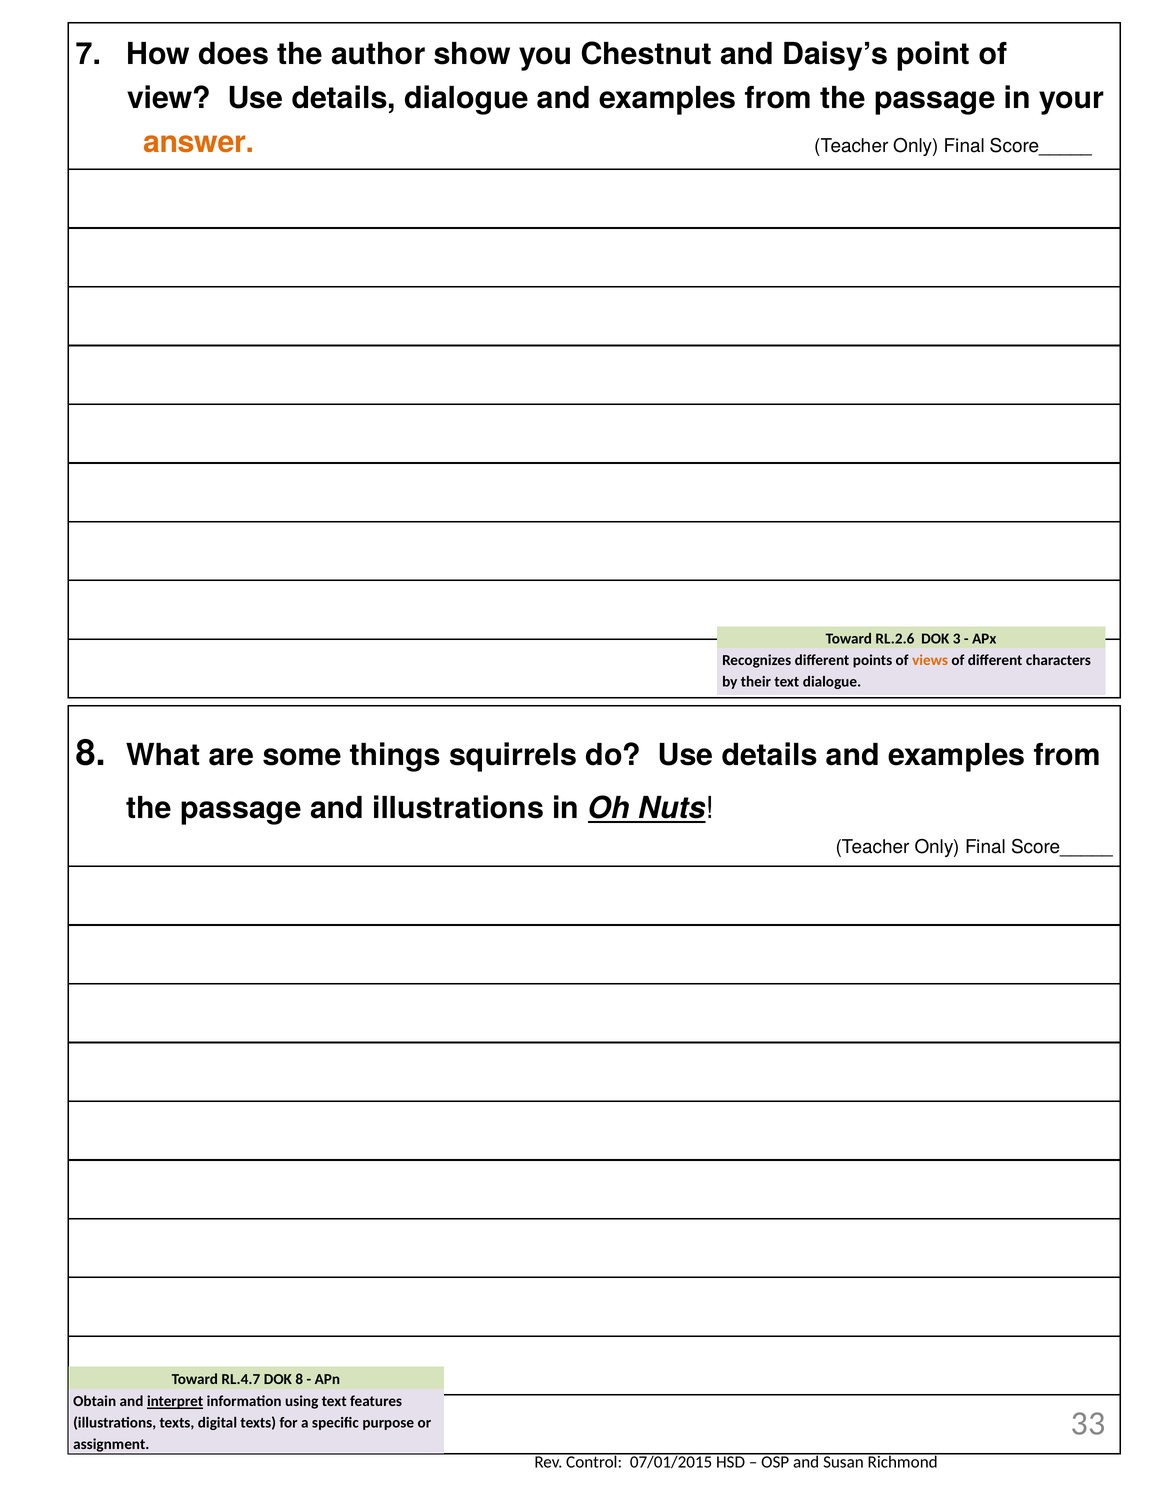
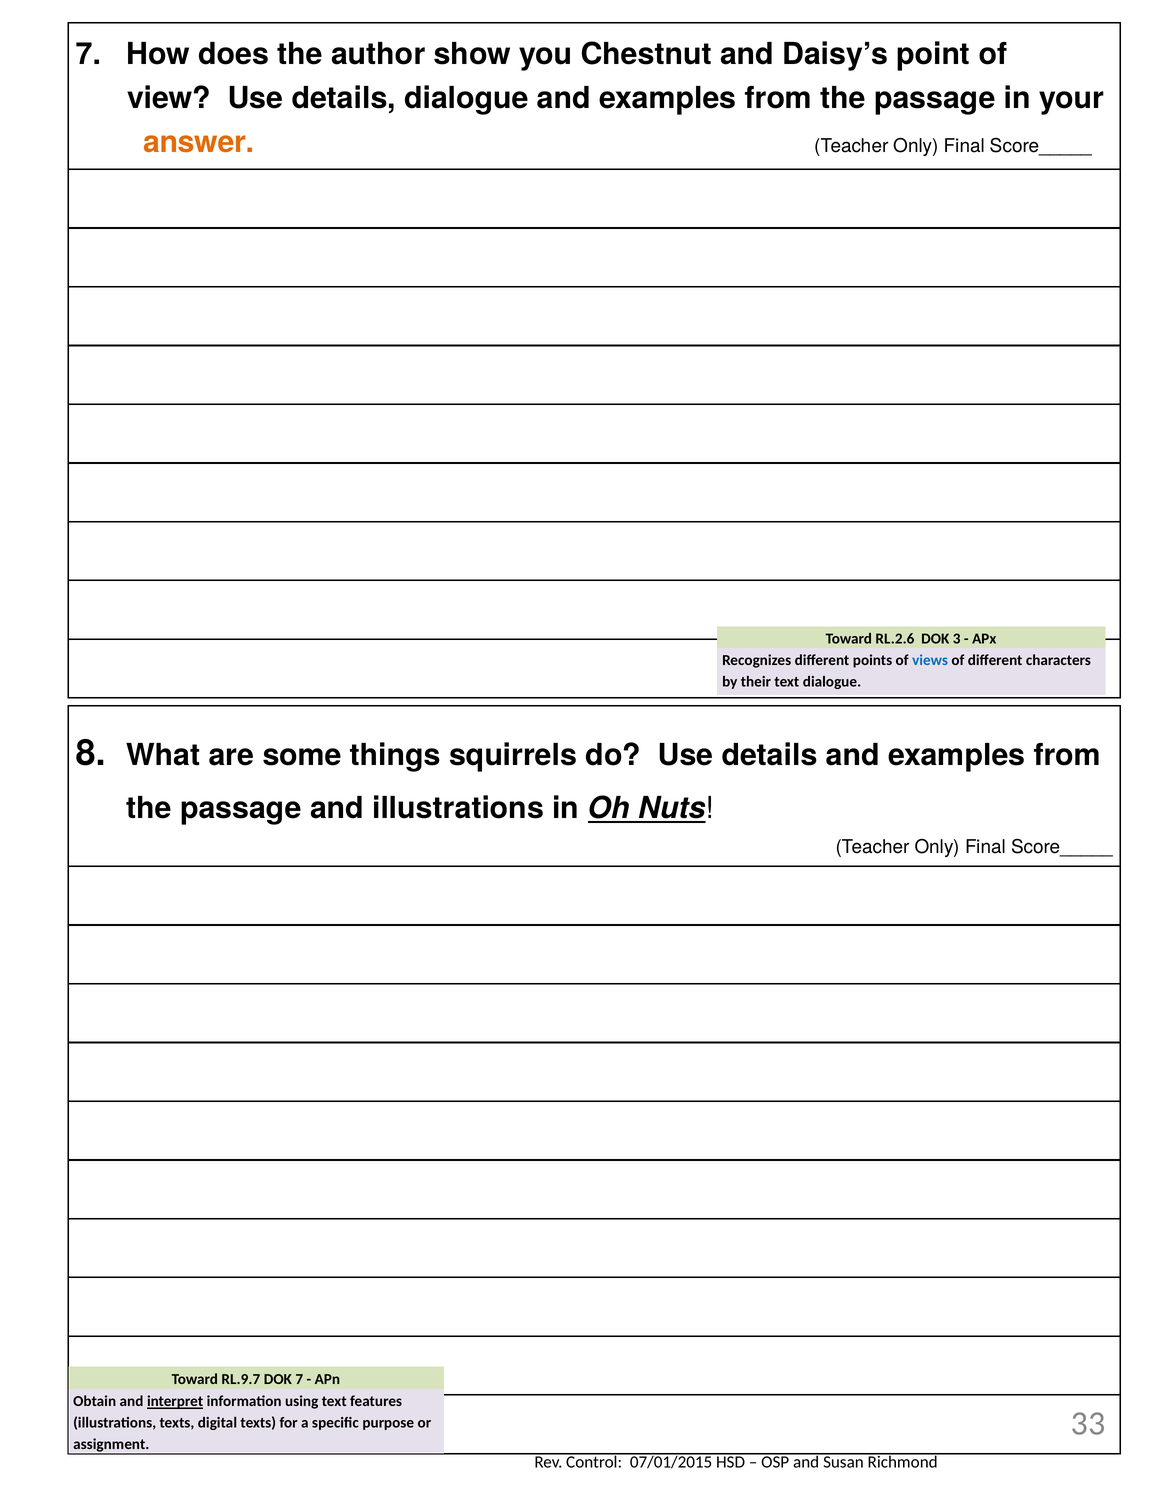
views colour: orange -> blue (930, 660)
RL.4.7: RL.4.7 -> RL.9.7 (241, 1379)
DOK 8: 8 -> 7 (299, 1379)
